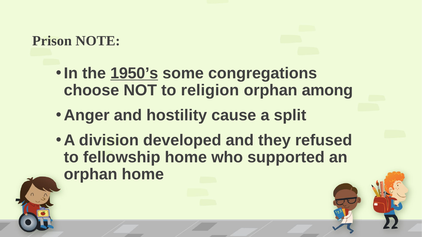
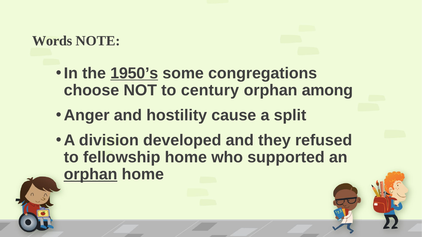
Prison: Prison -> Words (52, 41)
religion: religion -> century (210, 90)
orphan underline: none -> present (91, 175)
